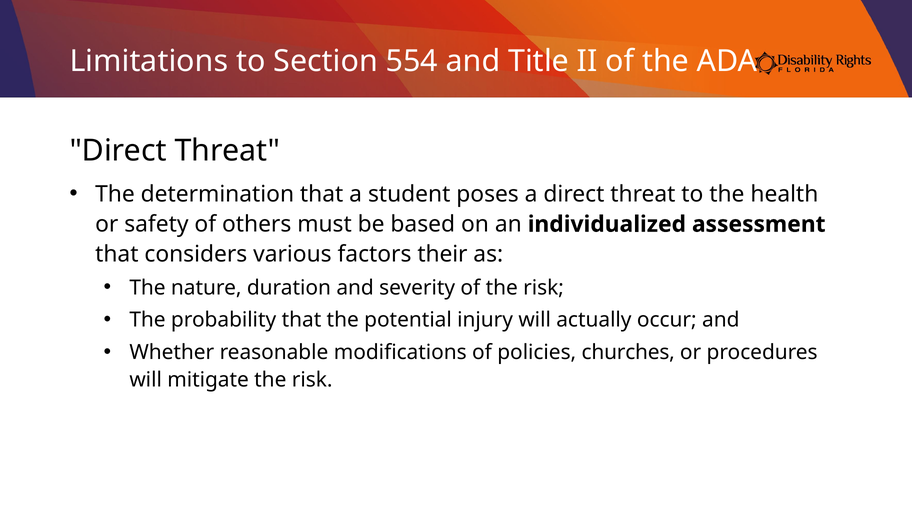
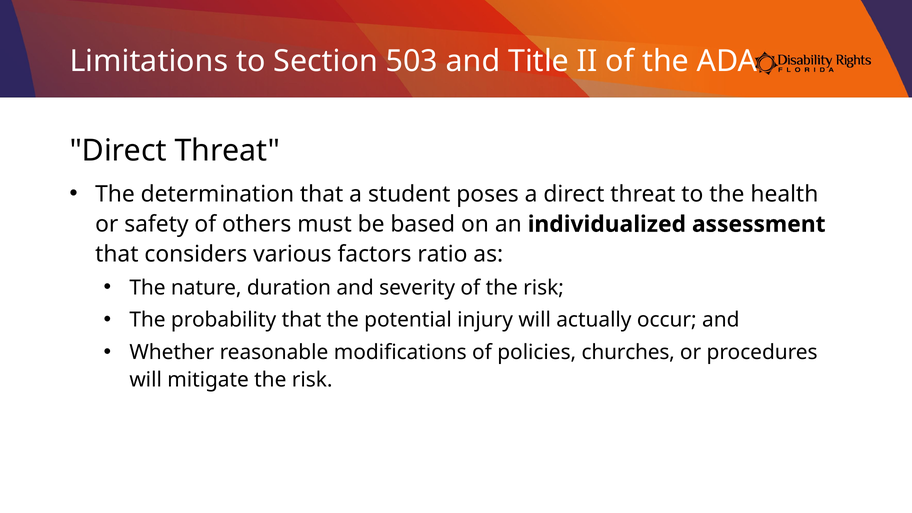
554: 554 -> 503 (412, 61)
their: their -> ratio (442, 254)
